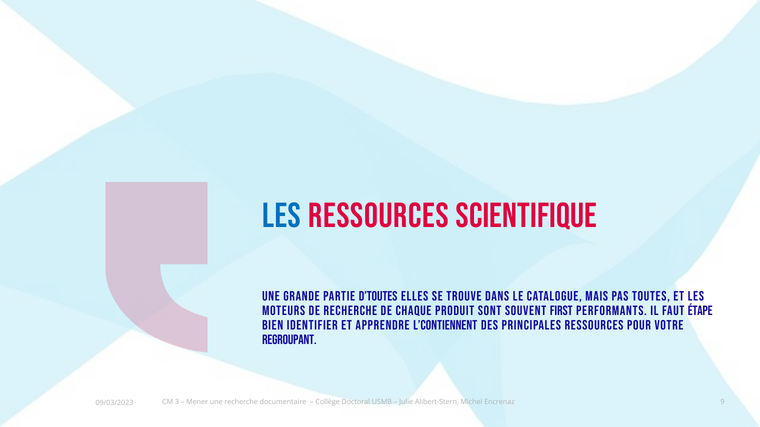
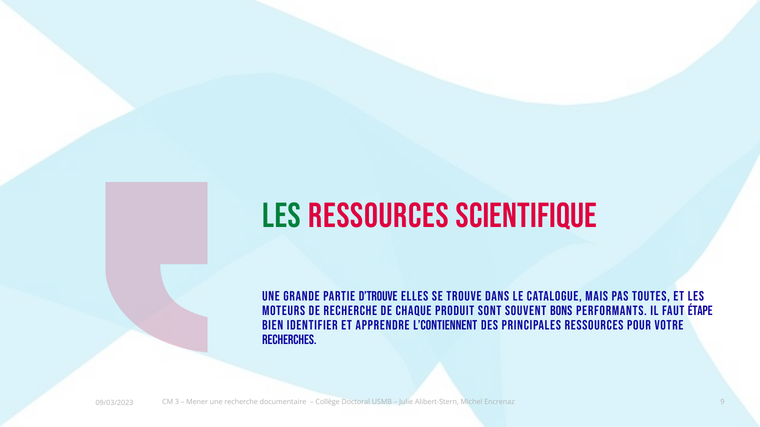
Les colour: blue -> green (282, 216)
d’toutes: d’toutes -> d’trouve (378, 296)
first: first -> bons (561, 311)
regroupant: regroupant -> recherches (289, 340)
